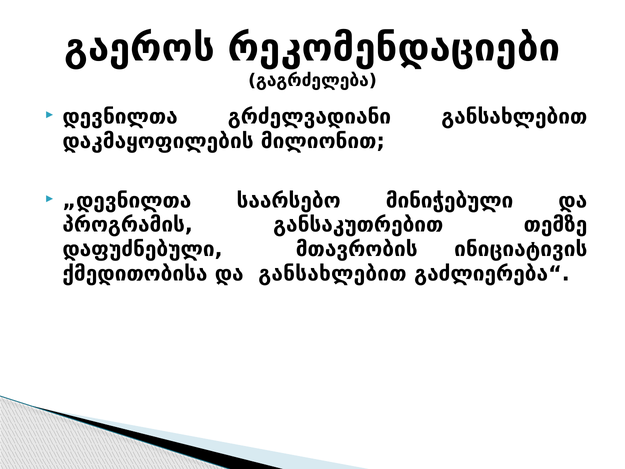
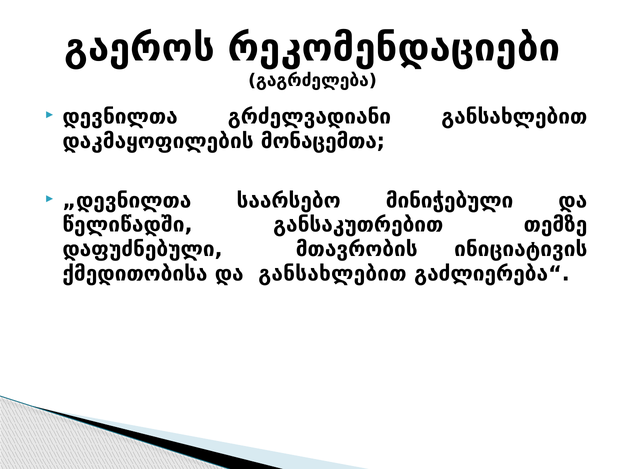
მილიონით: მილიონით -> მონაცემთა (323, 141)
პროგრამის: პროგრამის -> წელიწადში (128, 225)
